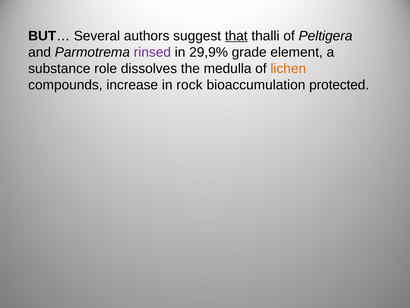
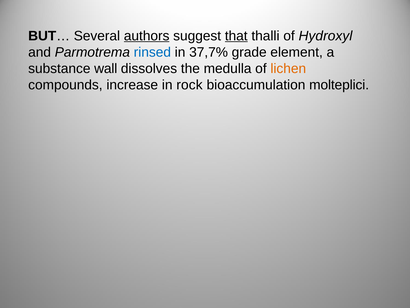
authors underline: none -> present (147, 36)
Peltigera: Peltigera -> Hydroxyl (326, 36)
rinsed colour: purple -> blue (152, 52)
29,9%: 29,9% -> 37,7% (209, 52)
role: role -> wall (106, 69)
protected: protected -> molteplici (339, 85)
